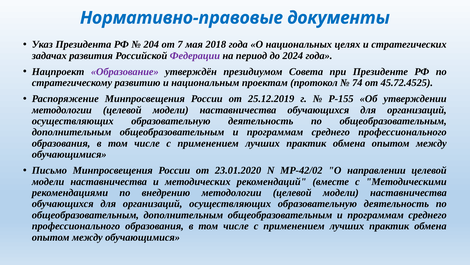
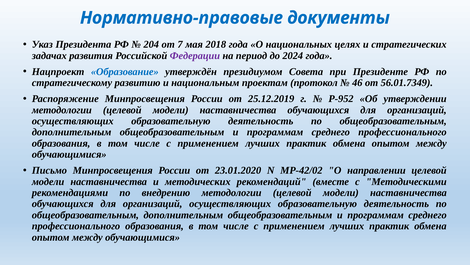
Образование colour: purple -> blue (125, 71)
74: 74 -> 46 (357, 83)
45.72.4525: 45.72.4525 -> 56.01.7349 (407, 83)
Р-155: Р-155 -> Р-952 (341, 99)
